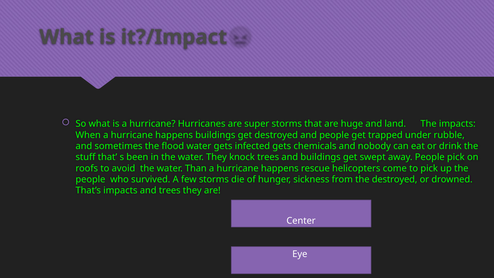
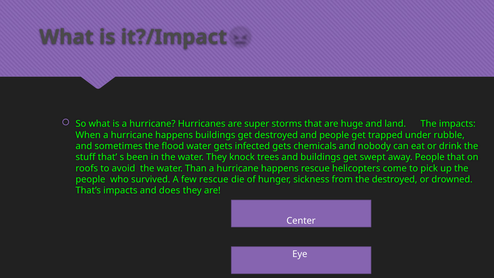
People pick: pick -> that (456, 157)
few storms: storms -> rescue (214, 179)
and trees: trees -> does (170, 190)
